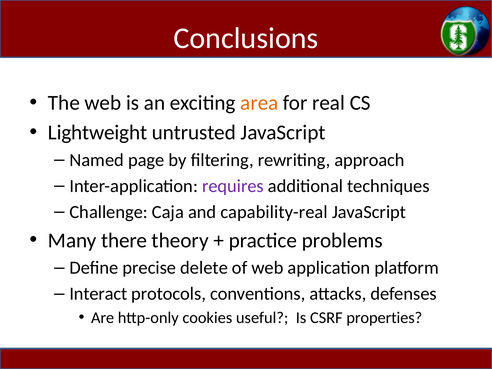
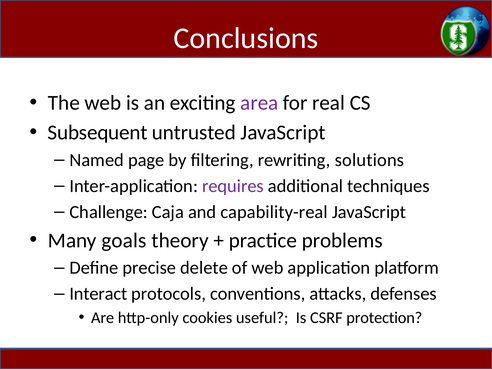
area colour: orange -> purple (259, 103)
Lightweight: Lightweight -> Subsequent (98, 133)
approach: approach -> solutions (369, 160)
there: there -> goals (124, 240)
properties: properties -> protection (384, 318)
